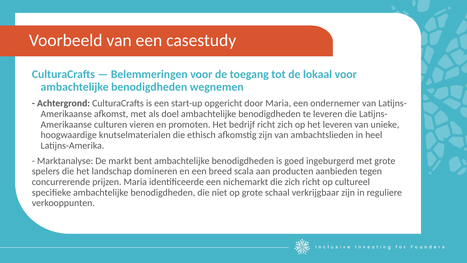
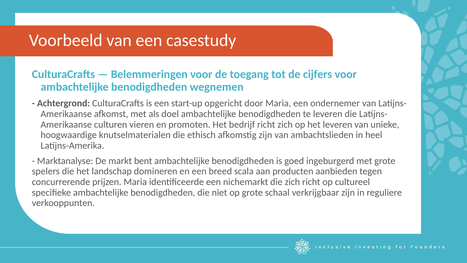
lokaal: lokaal -> cijfers (318, 74)
